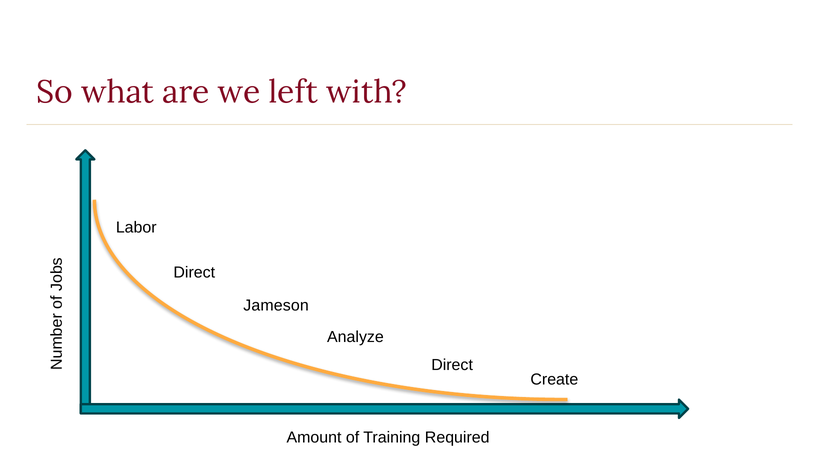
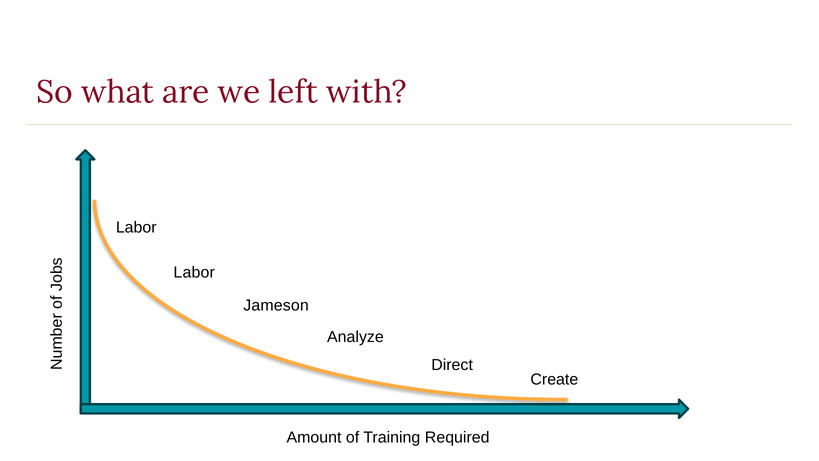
Direct: Direct -> Labor (194, 272)
